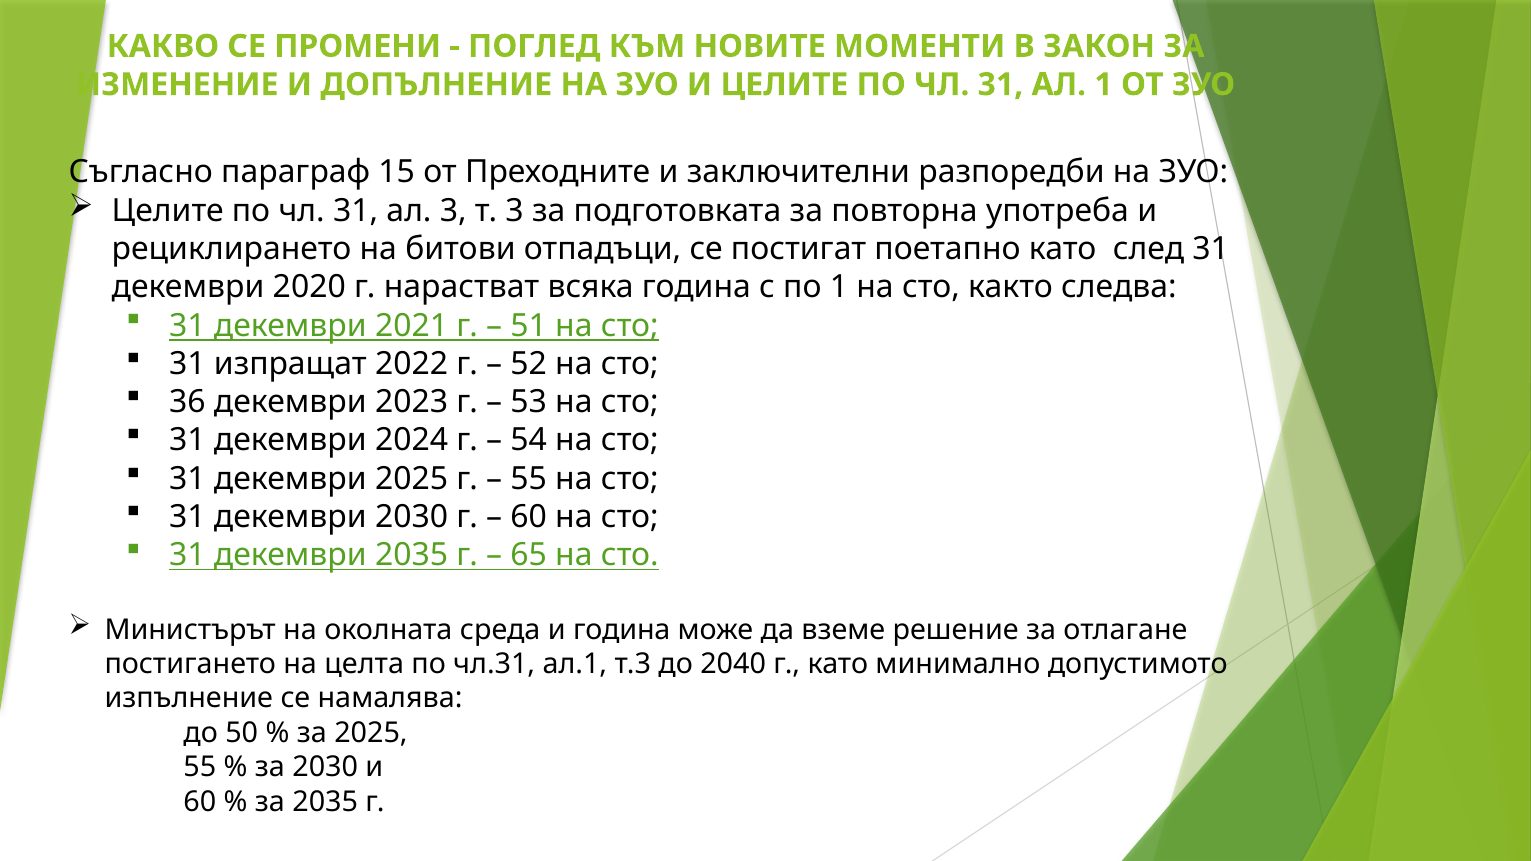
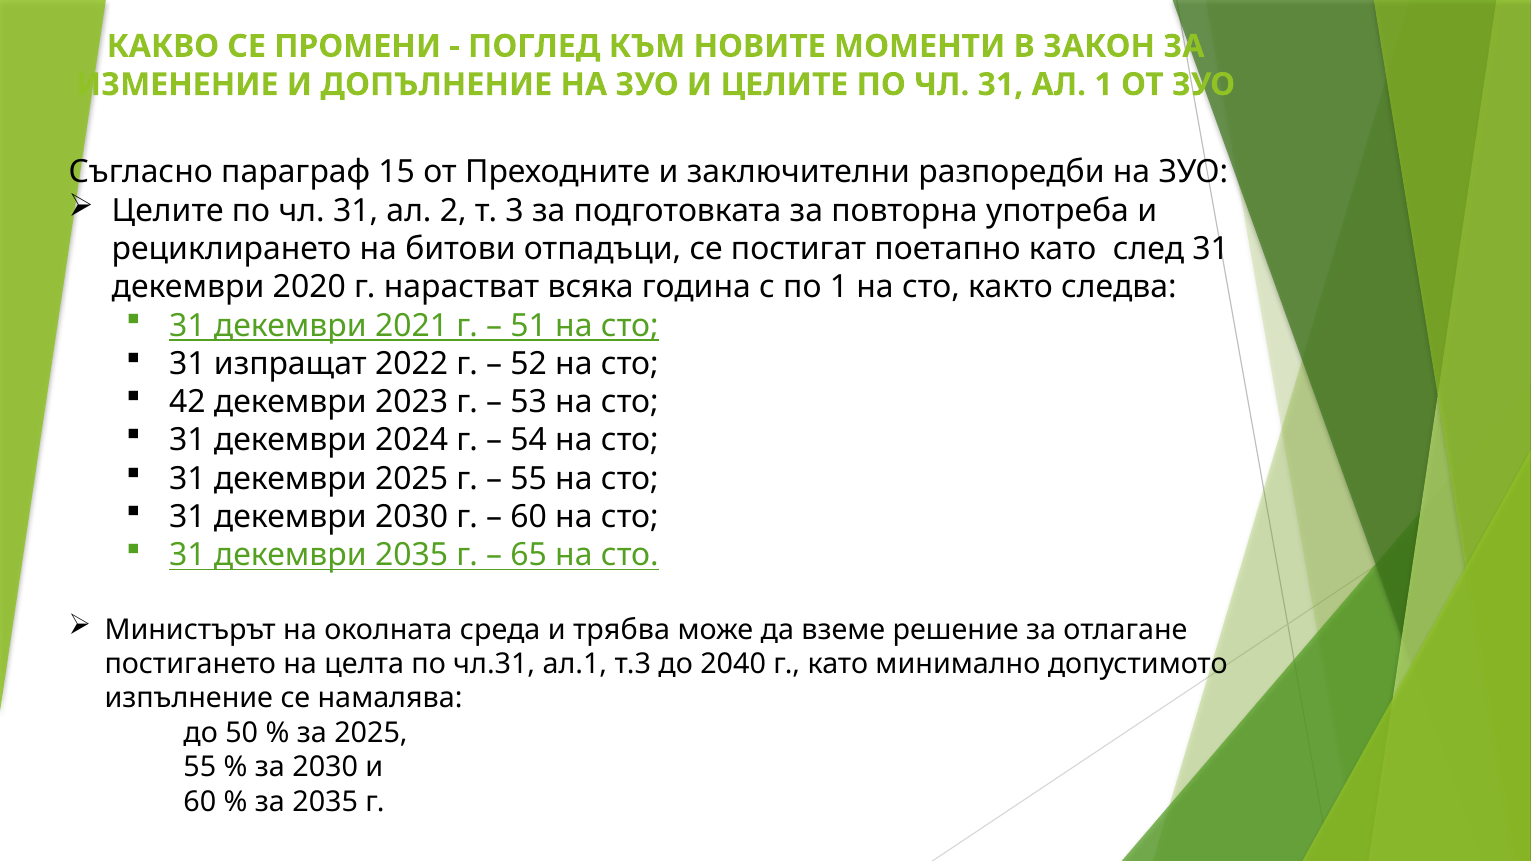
ал 3: 3 -> 2 (453, 211)
36: 36 -> 42 (187, 402)
и година: година -> трябва (622, 630)
